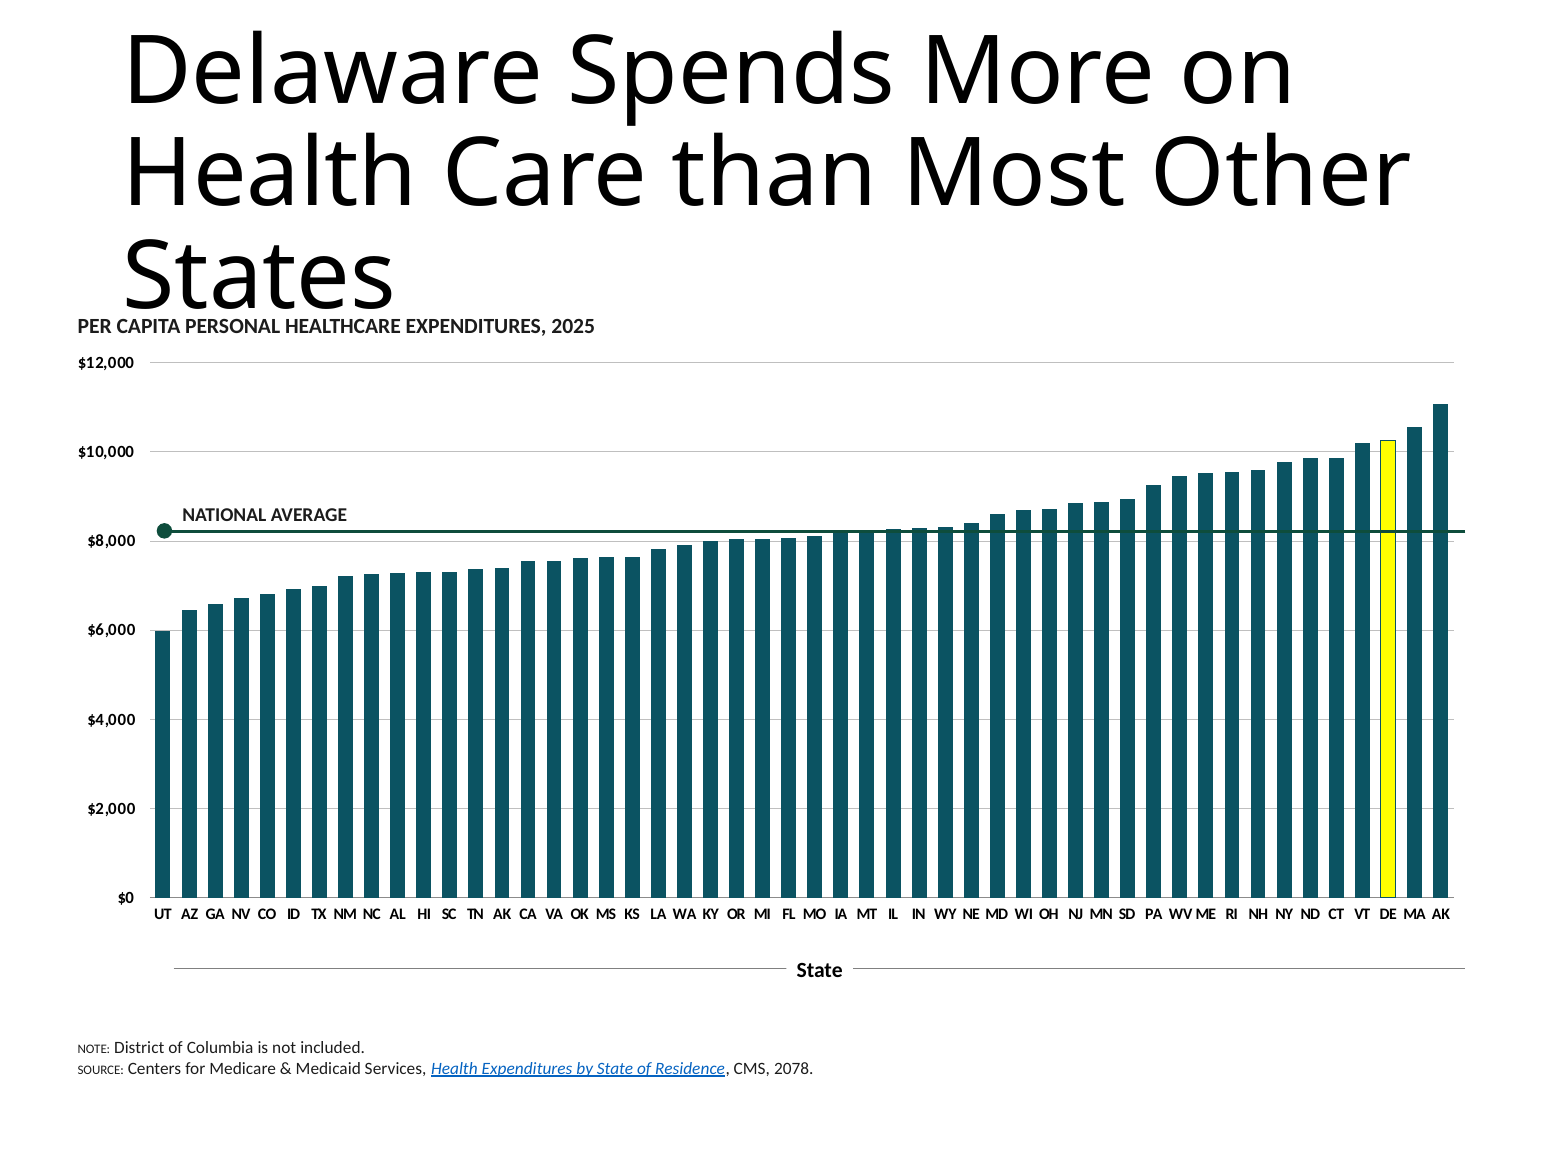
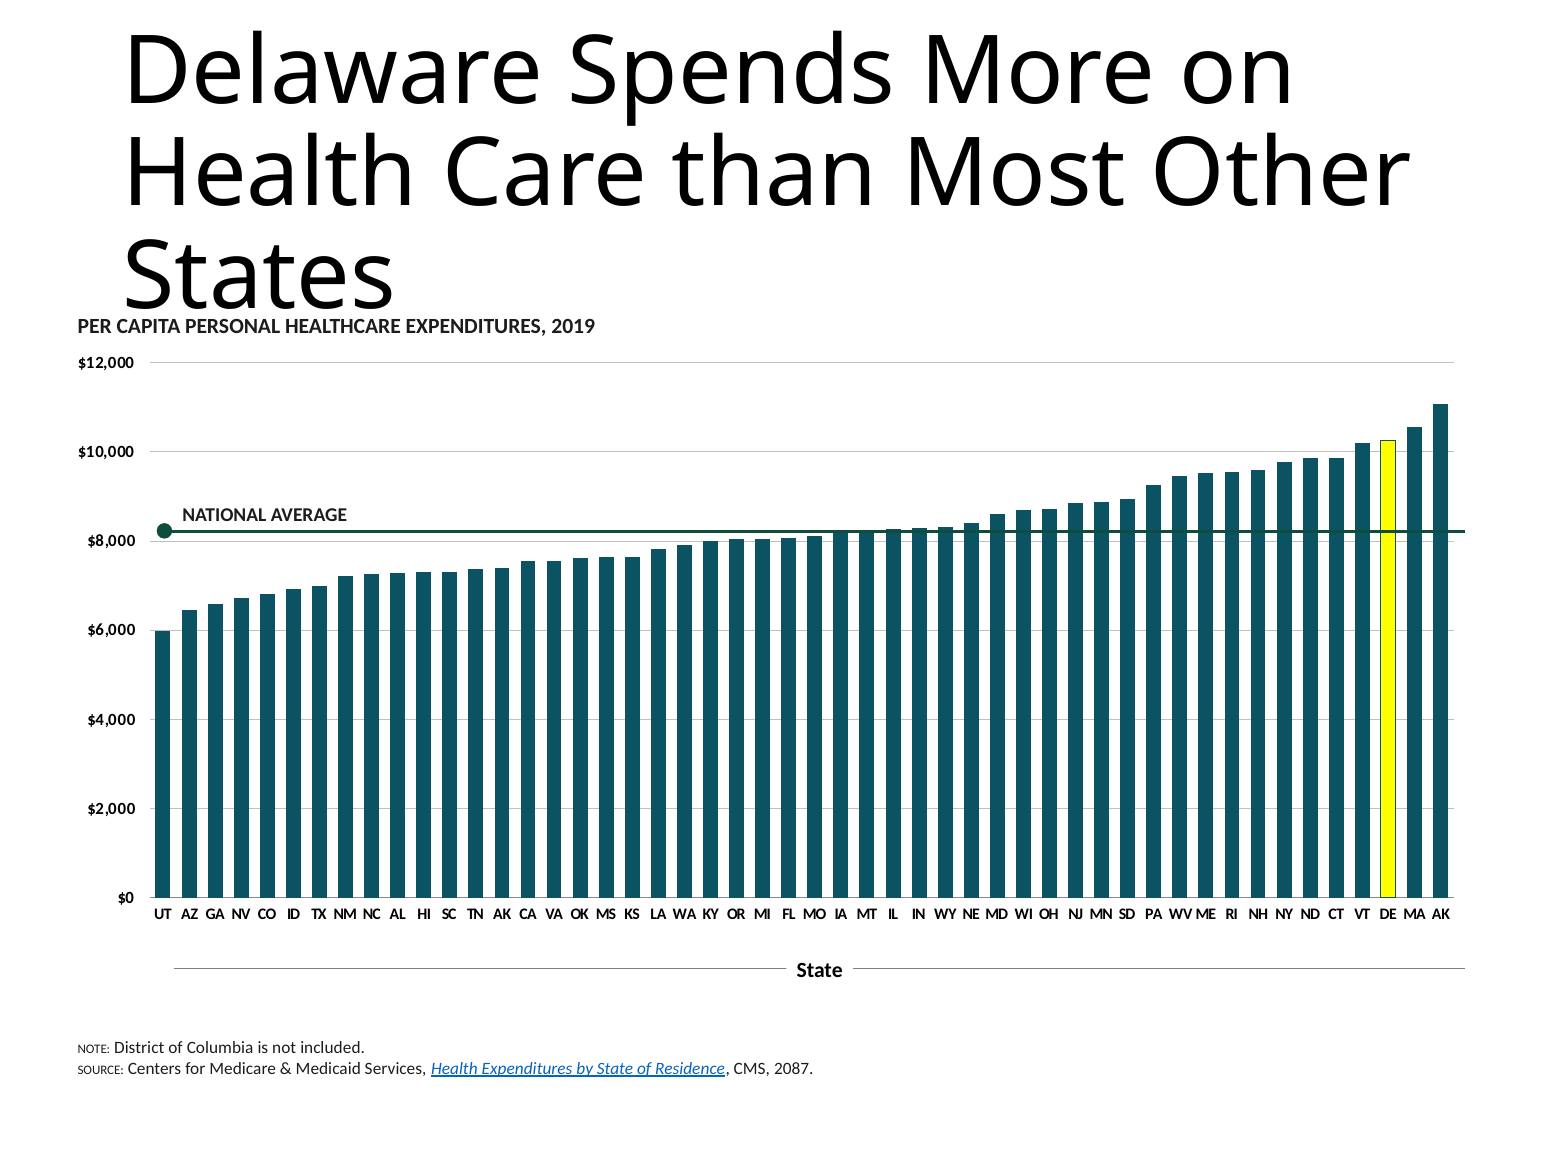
2025: 2025 -> 2019 (573, 326)
2078: 2078 -> 2087 (794, 1069)
